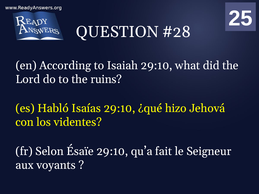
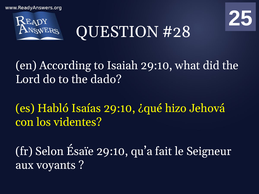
ruins: ruins -> dado (106, 79)
